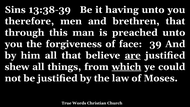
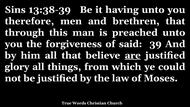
face: face -> said (131, 44)
shew: shew -> glory (17, 67)
which underline: present -> none (126, 67)
